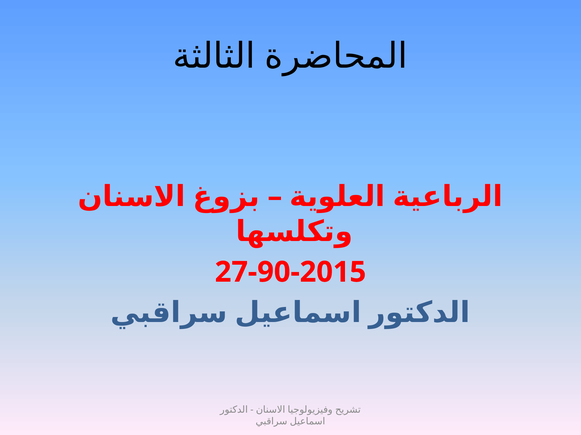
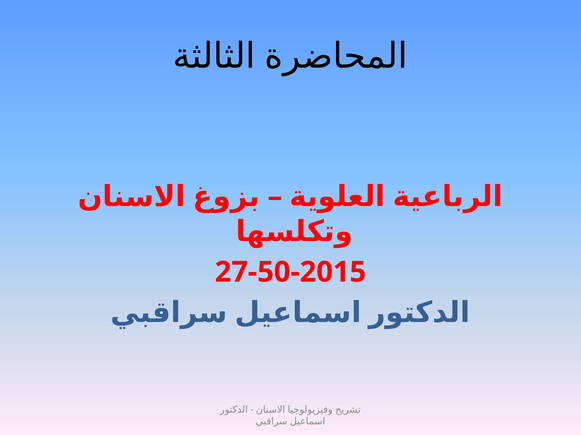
27-90-2015: 27-90-2015 -> 27-50-2015 (290, 273)
